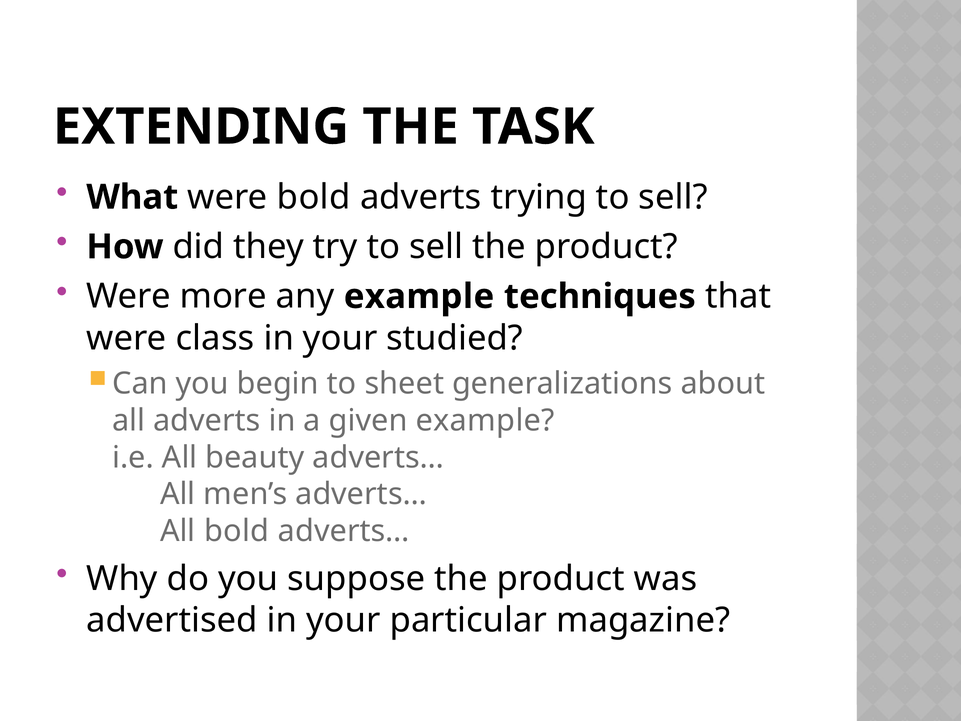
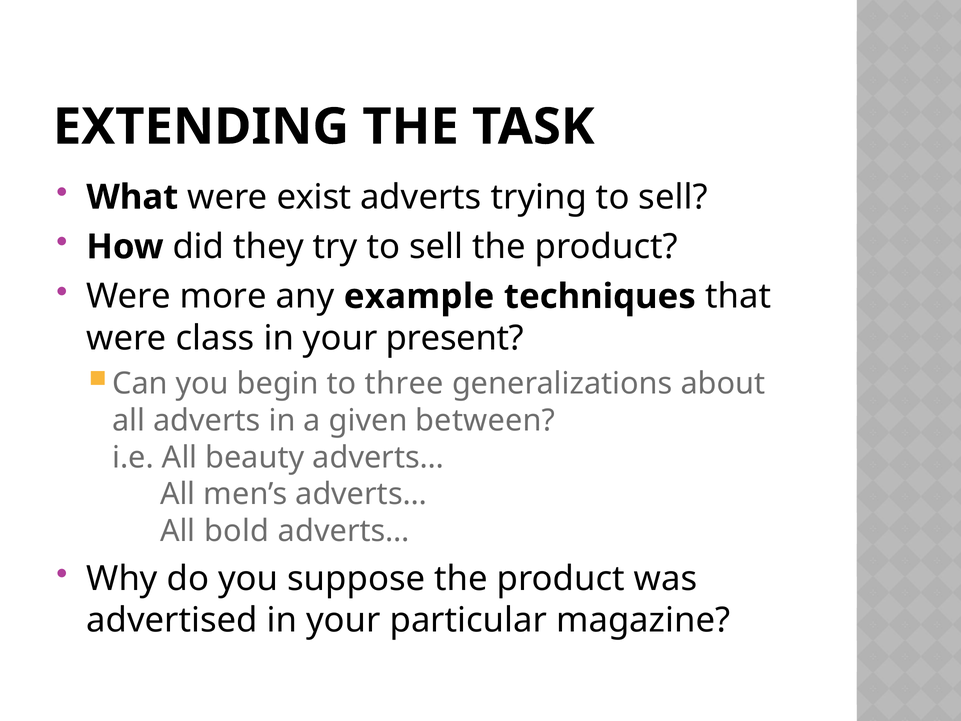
were bold: bold -> exist (314, 197)
studied: studied -> present (455, 338)
sheet: sheet -> three (404, 384)
given example: example -> between (485, 420)
